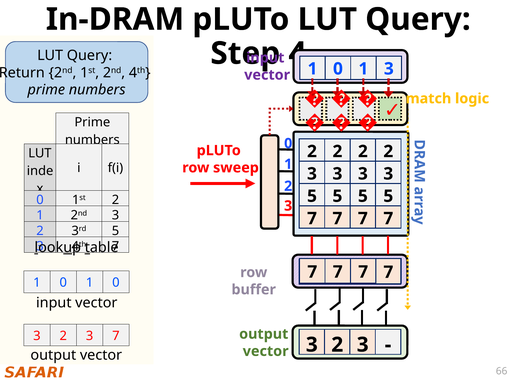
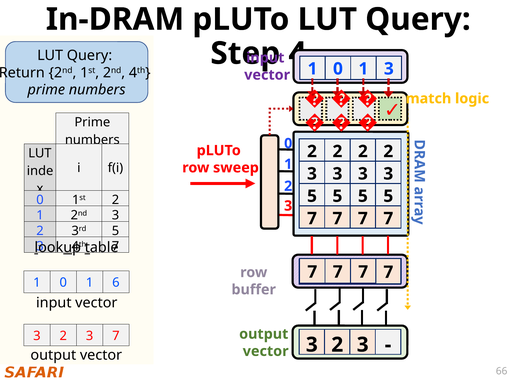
0 1 0: 0 -> 6 (116, 283)
